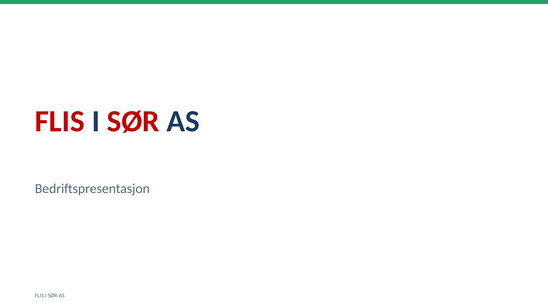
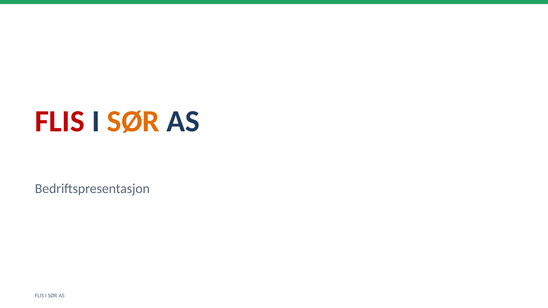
SØR colour: red -> orange (133, 122)
